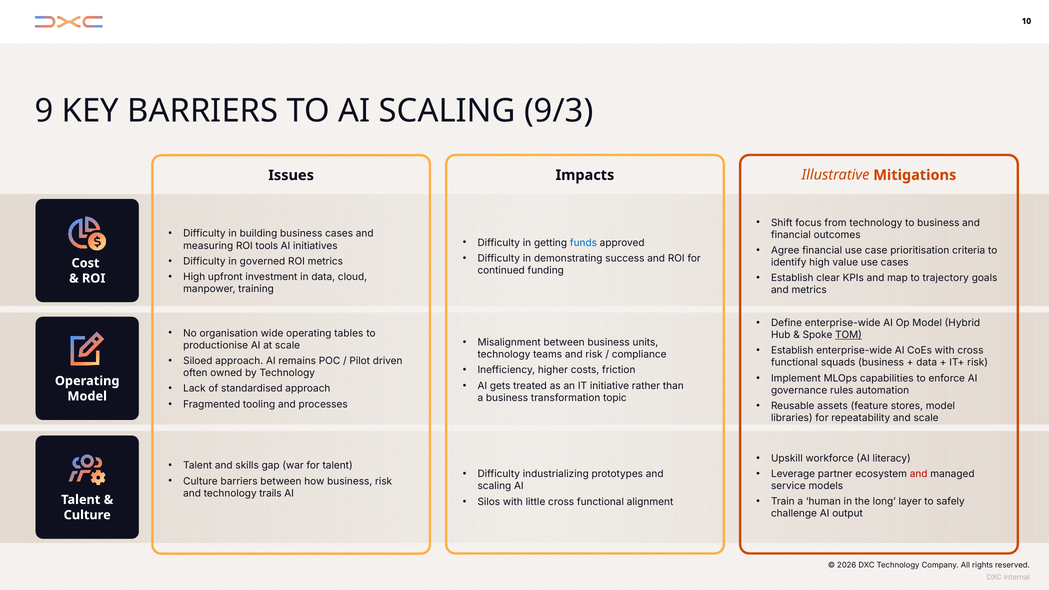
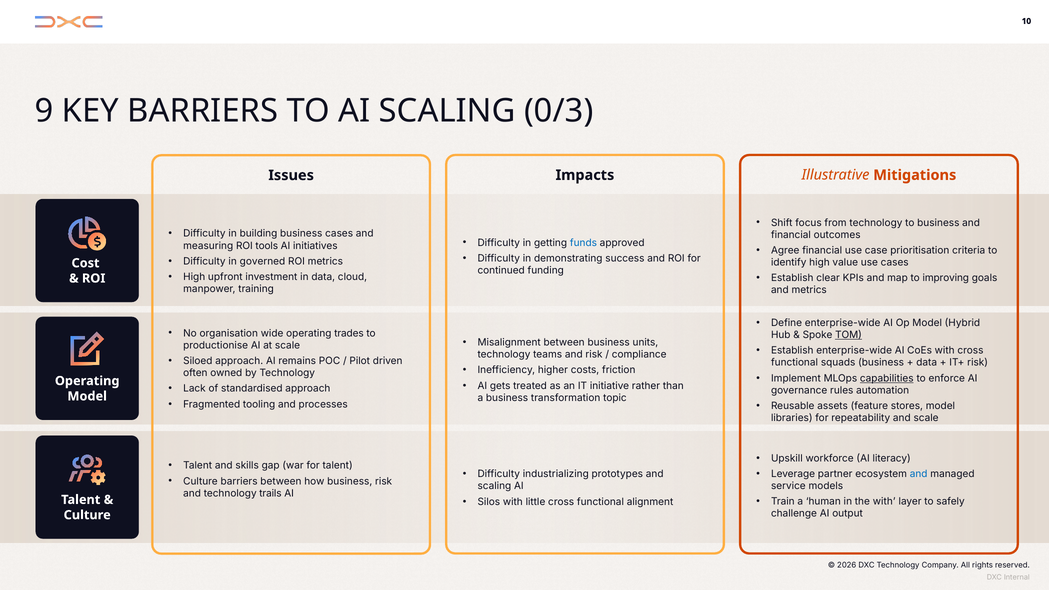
9/3: 9/3 -> 0/3 (559, 111)
trajectory: trajectory -> improving (946, 278)
tables: tables -> trades (349, 333)
capabilities underline: none -> present (887, 378)
and colour: red -> blue (919, 474)
the long: long -> with (884, 502)
